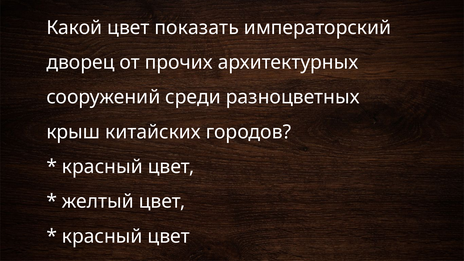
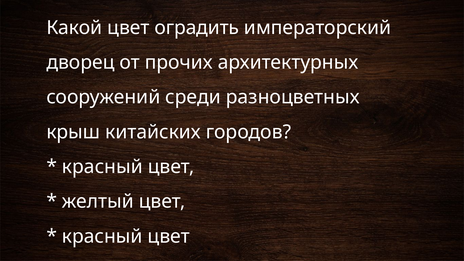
показать: показать -> оградить (197, 28)
